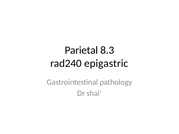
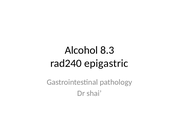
Parietal: Parietal -> Alcohol (81, 50)
